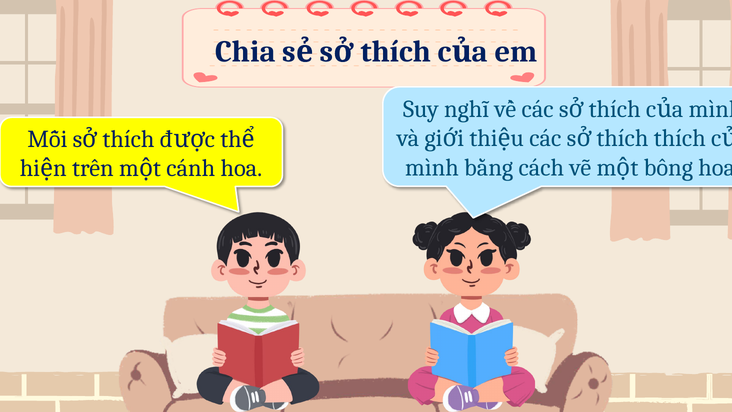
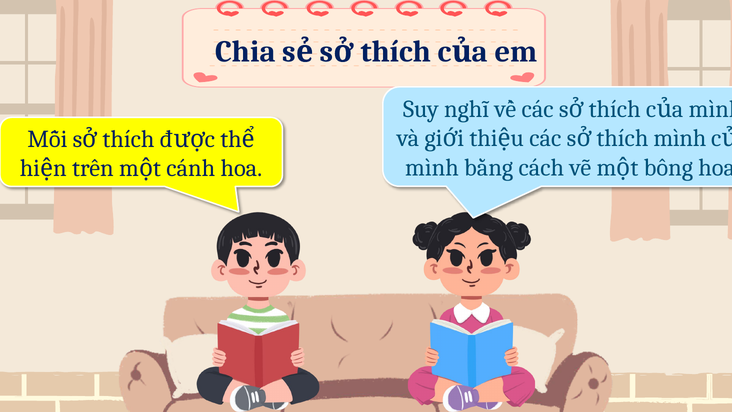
thích thích: thích -> mình (680, 138)
